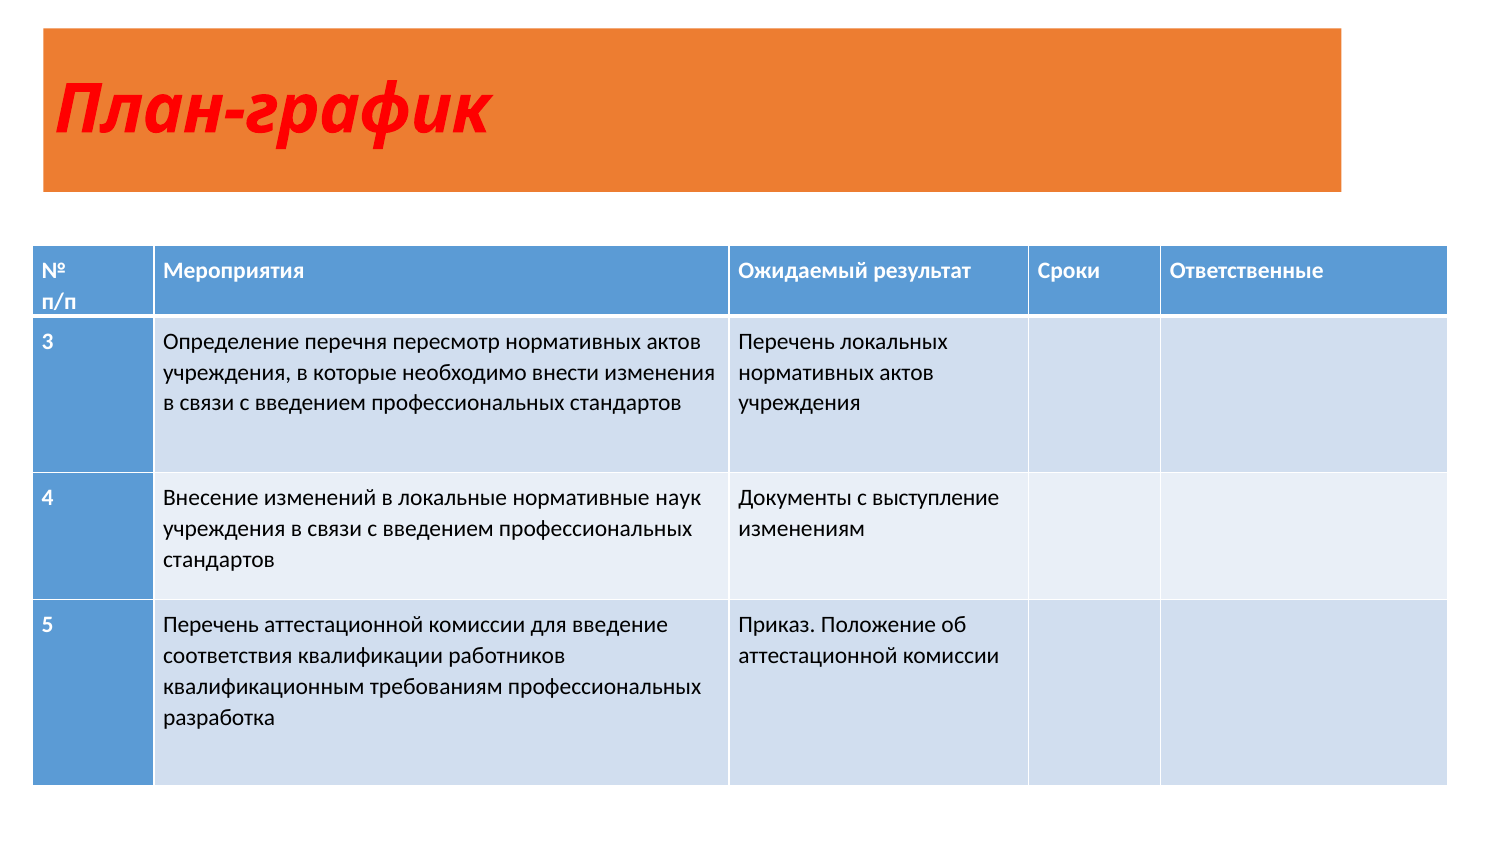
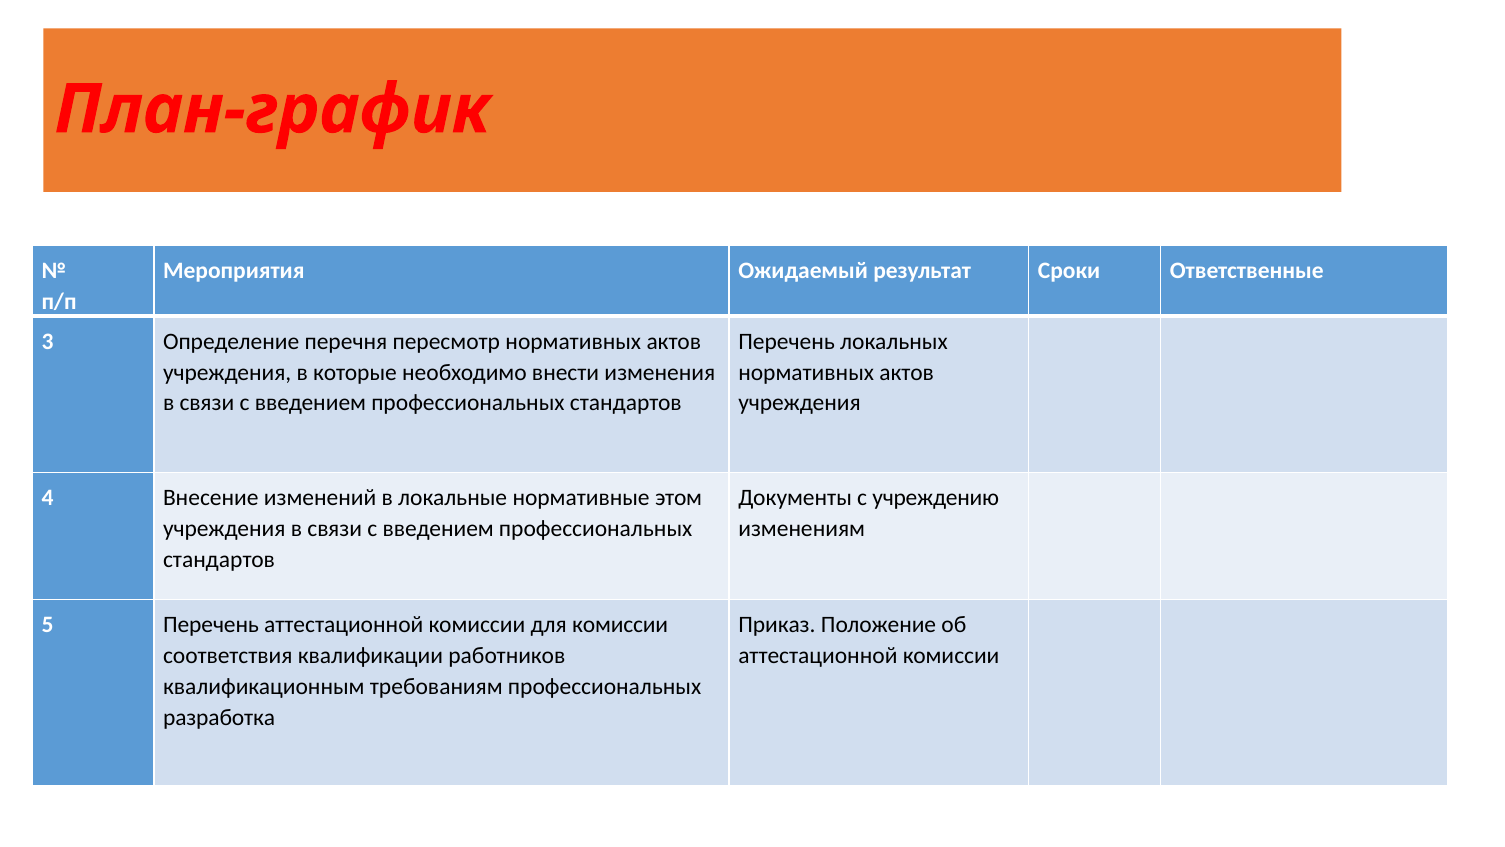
наук: наук -> этом (679, 498)
выступление: выступление -> учреждению (936, 498)
для введение: введение -> комиссии (620, 625)
